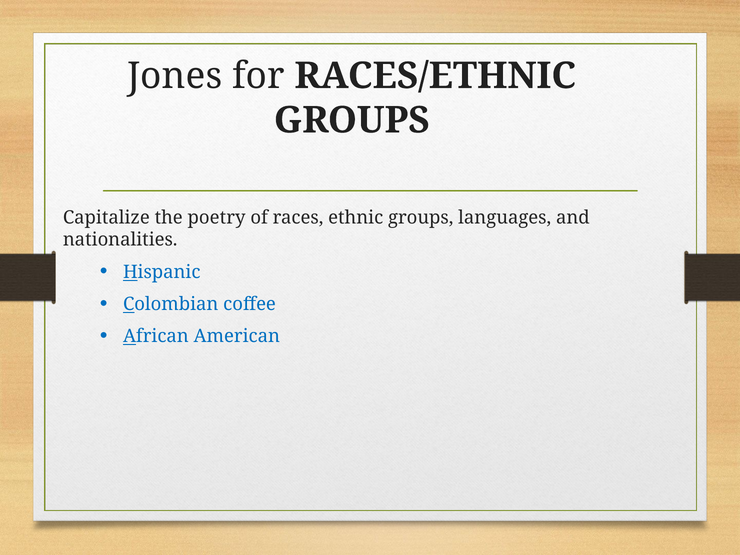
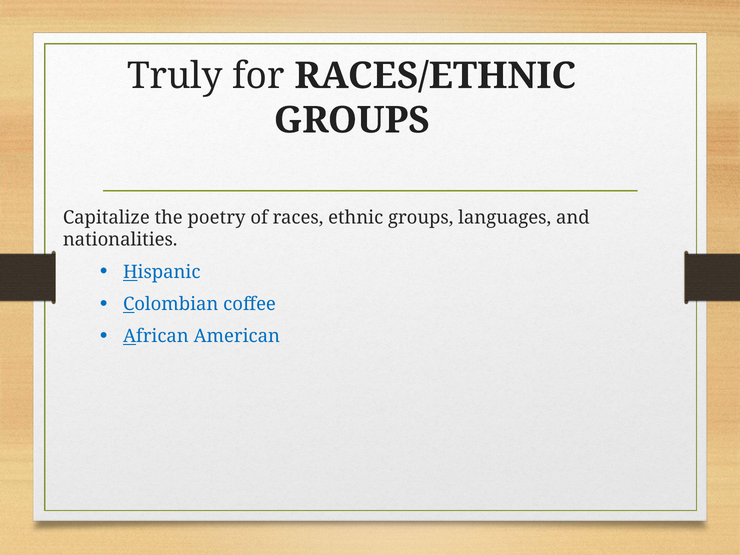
Jones: Jones -> Truly (175, 76)
